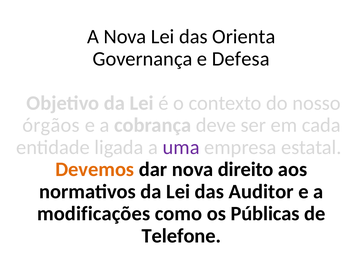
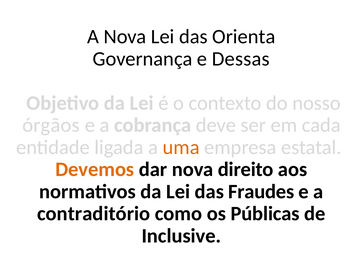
Defesa: Defesa -> Dessas (241, 59)
uma colour: purple -> orange (181, 147)
Auditor: Auditor -> Fraudes (261, 192)
modificações: modificações -> contraditório (94, 214)
Telefone: Telefone -> Inclusive (181, 236)
